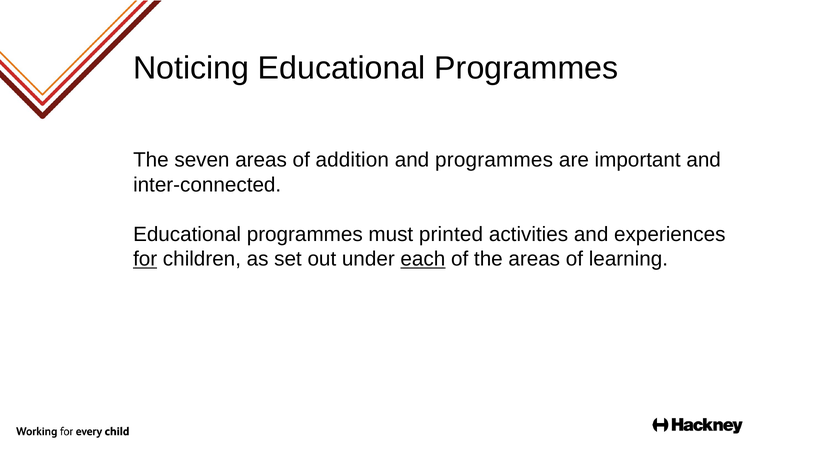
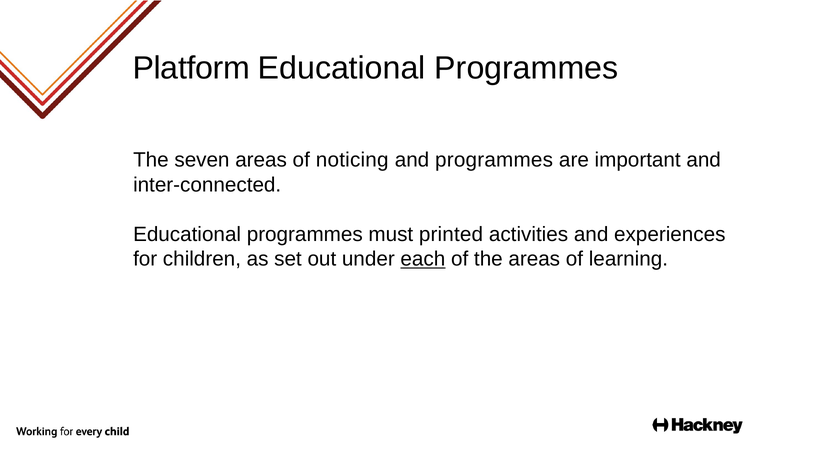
Noticing: Noticing -> Platform (191, 68)
addition: addition -> noticing (352, 160)
for underline: present -> none (145, 259)
